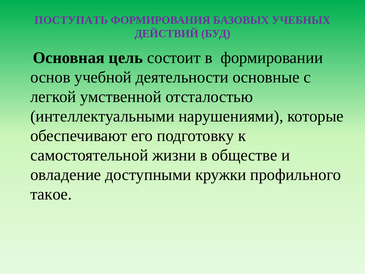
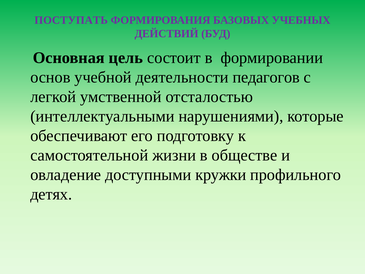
основные: основные -> педагогов (266, 77)
такое: такое -> детях (51, 194)
